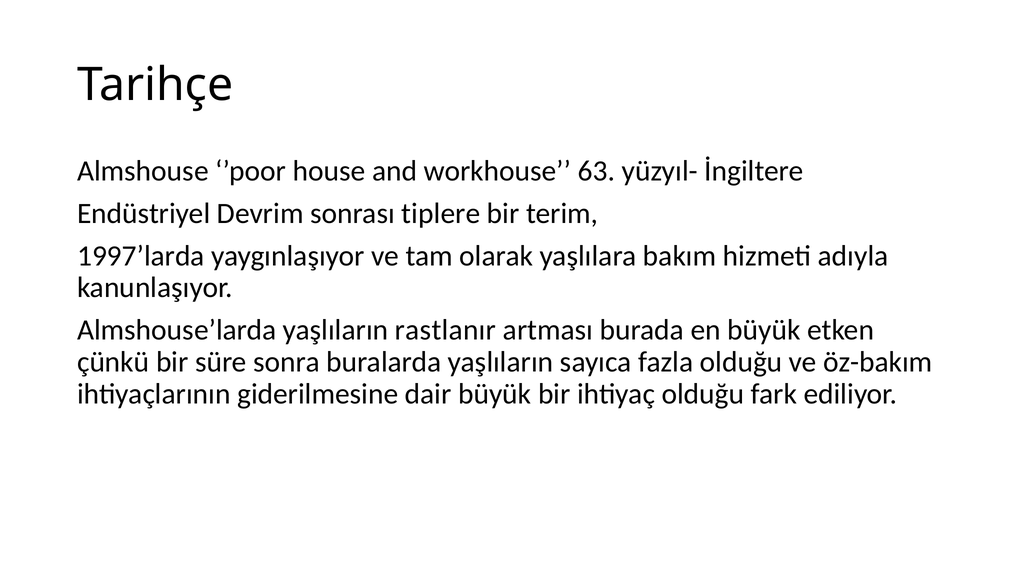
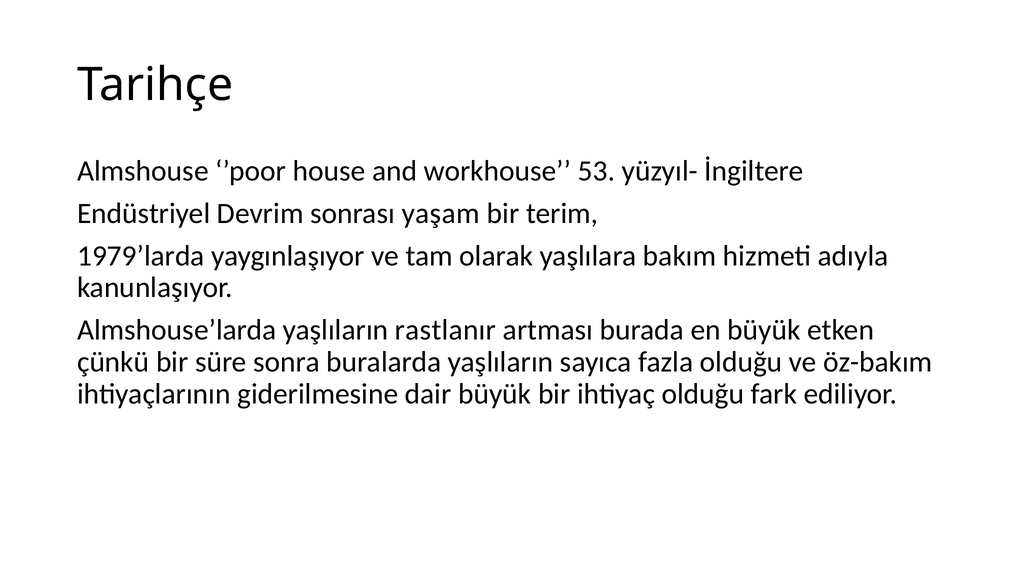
63: 63 -> 53 (596, 171)
tiplere: tiplere -> yaşam (441, 214)
1997’larda: 1997’larda -> 1979’larda (141, 256)
